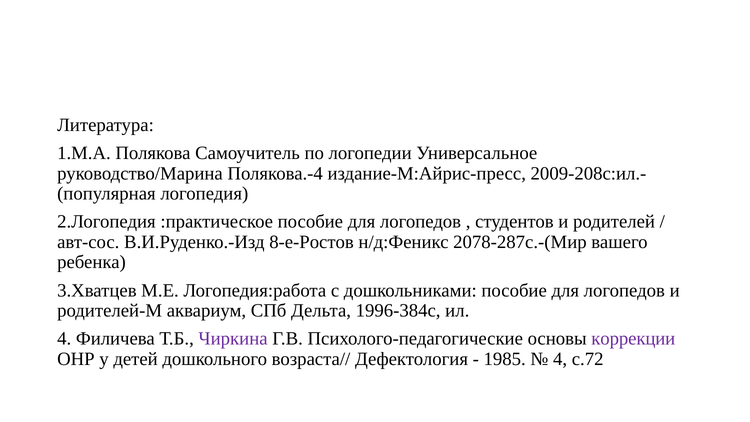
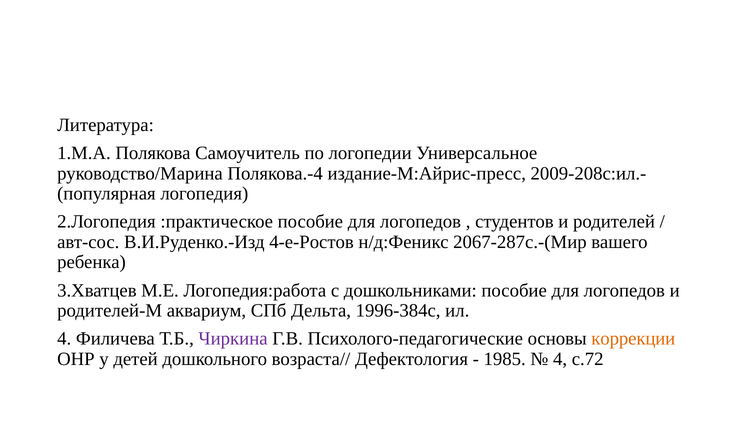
8-е-Ростов: 8-е-Ростов -> 4-е-Ростов (312, 242)
2078-287с.-(Мир: 2078-287с.-(Мир -> 2067-287с.-(Мир (520, 242)
коррекции colour: purple -> orange (633, 339)
